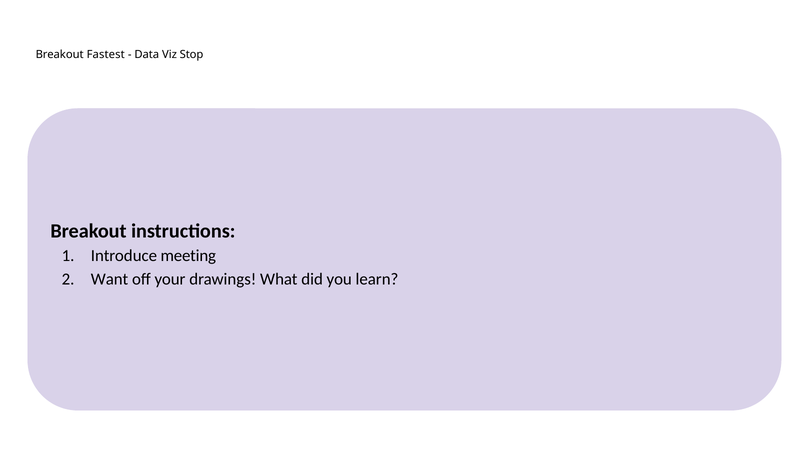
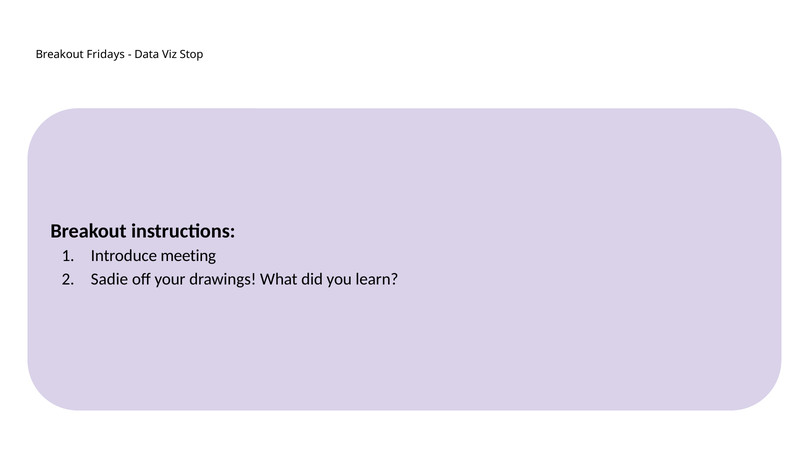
Fastest: Fastest -> Fridays (106, 55)
Want: Want -> Sadie (109, 279)
